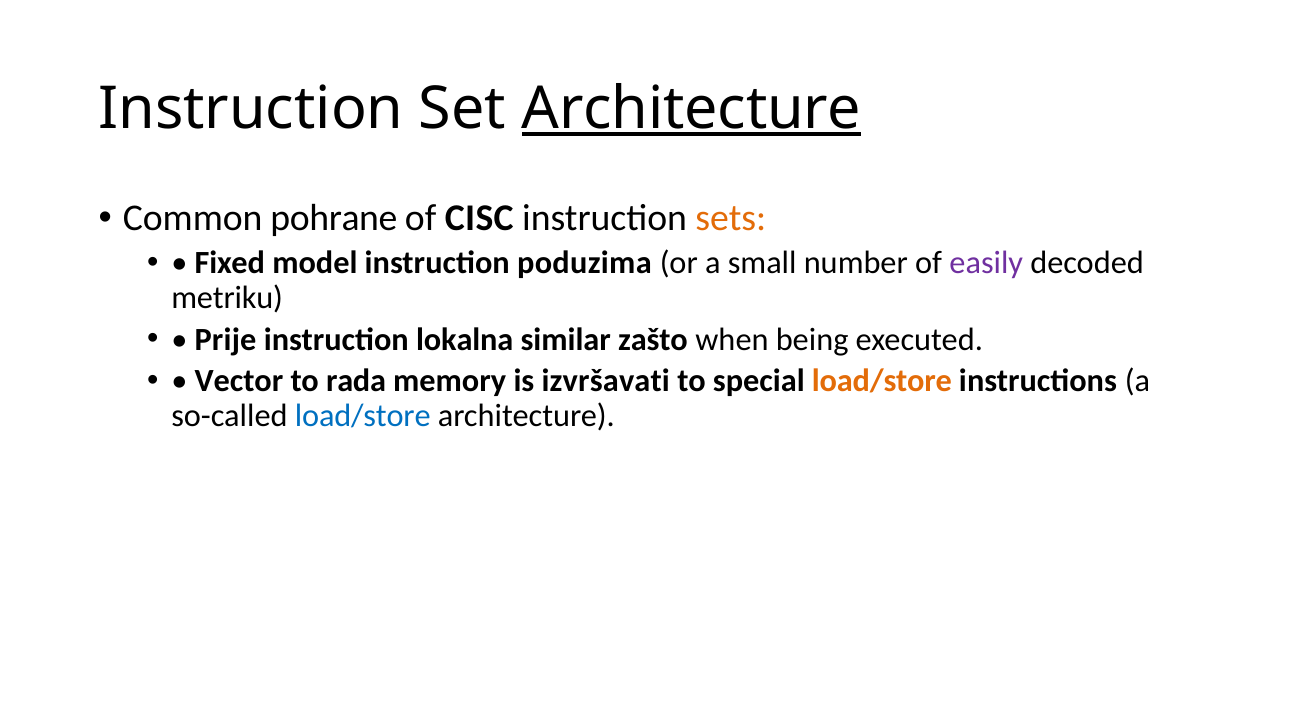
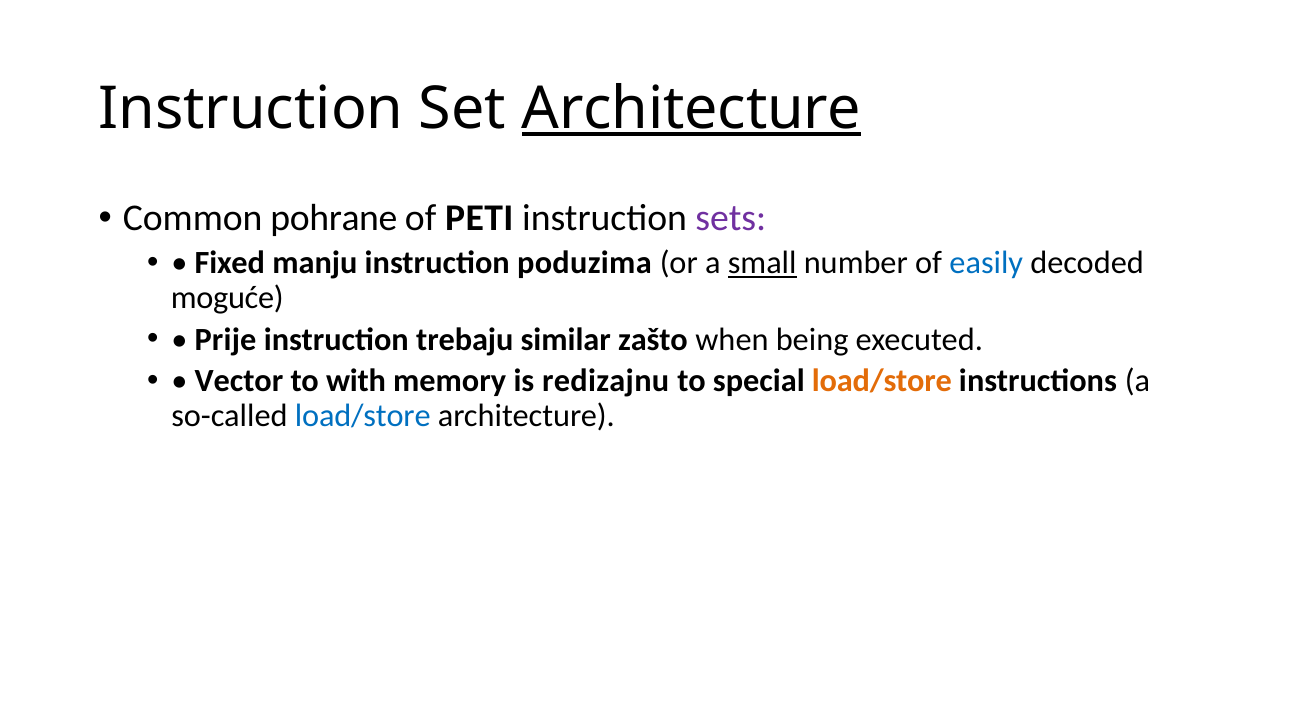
CISC: CISC -> PETI (479, 219)
sets colour: orange -> purple (731, 219)
model: model -> manju (315, 263)
small underline: none -> present (762, 263)
easily colour: purple -> blue (986, 263)
metriku: metriku -> moguće (227, 298)
lokalna: lokalna -> trebaju (465, 340)
rada: rada -> with (356, 381)
izvršavati: izvršavati -> redizajnu (606, 381)
